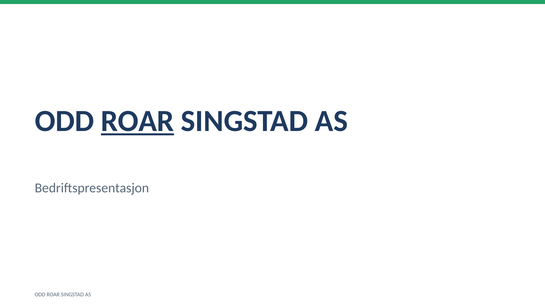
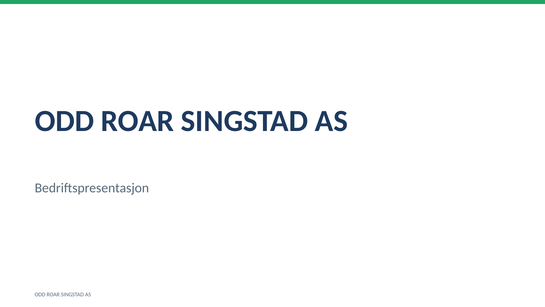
ROAR underline: present -> none (138, 121)
